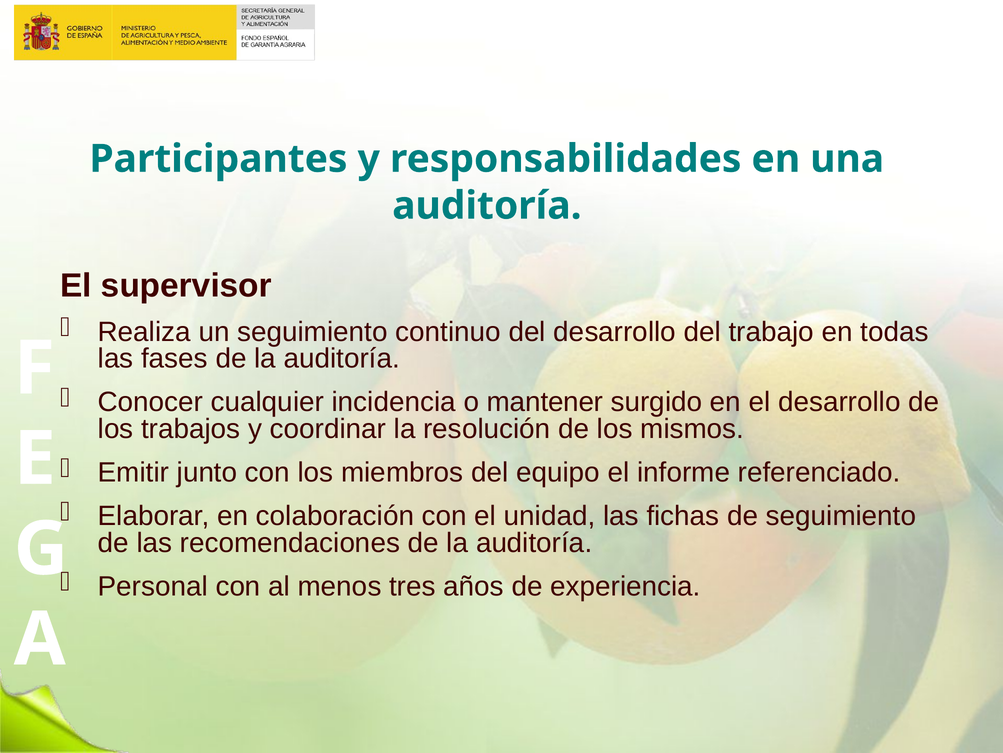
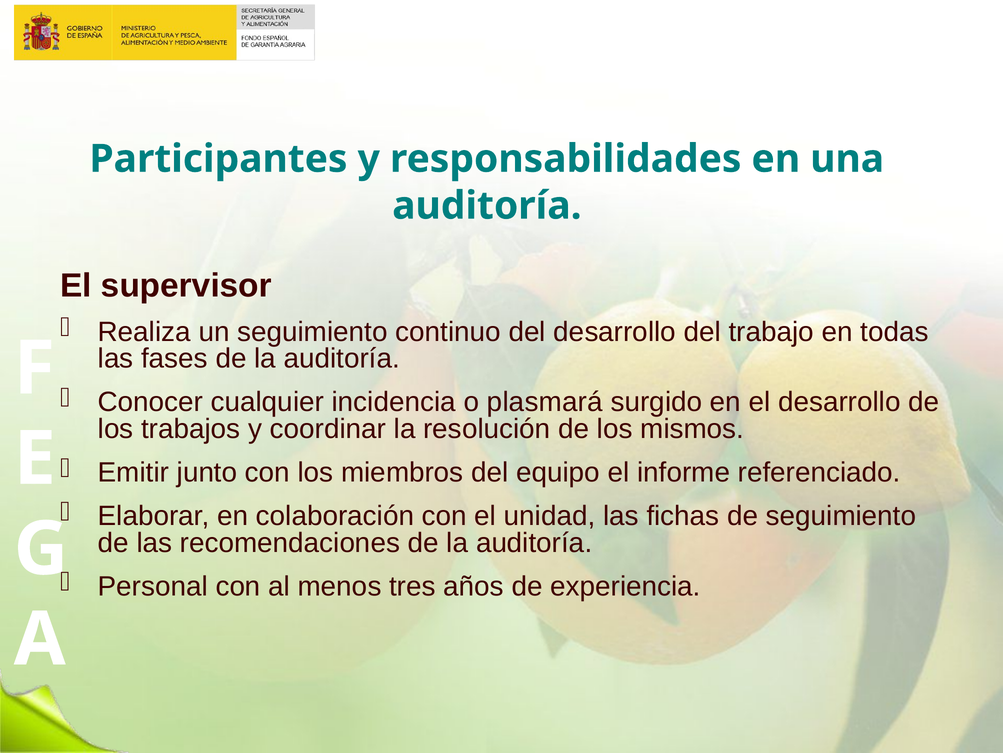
mantener: mantener -> plasmará (545, 402)
